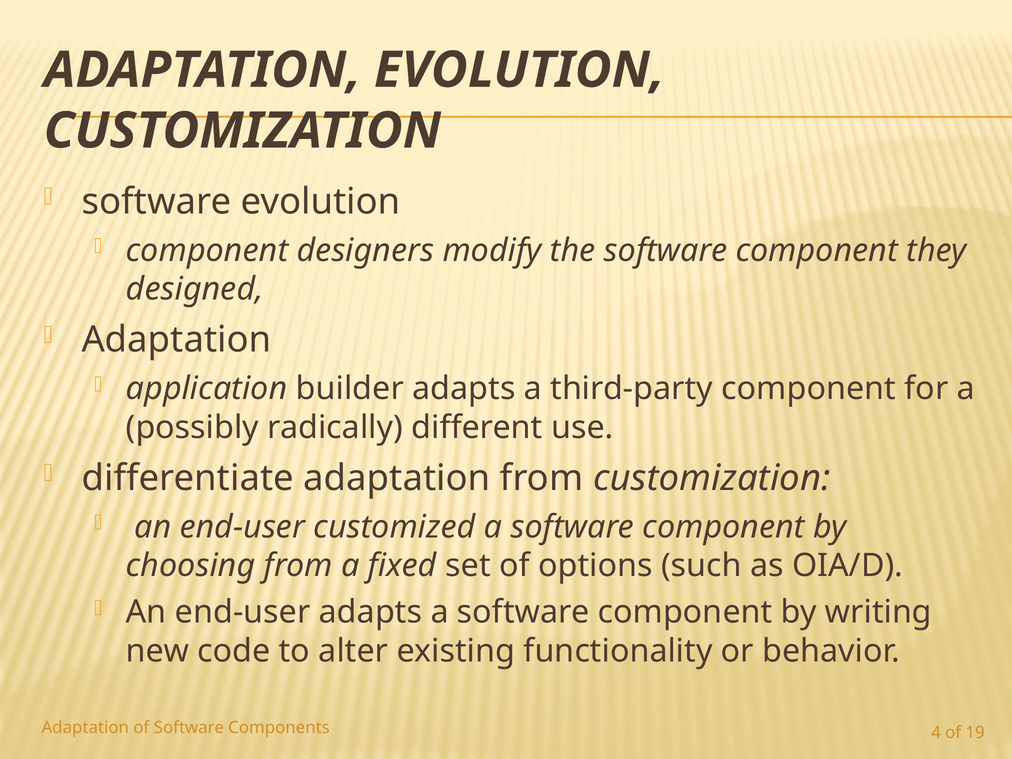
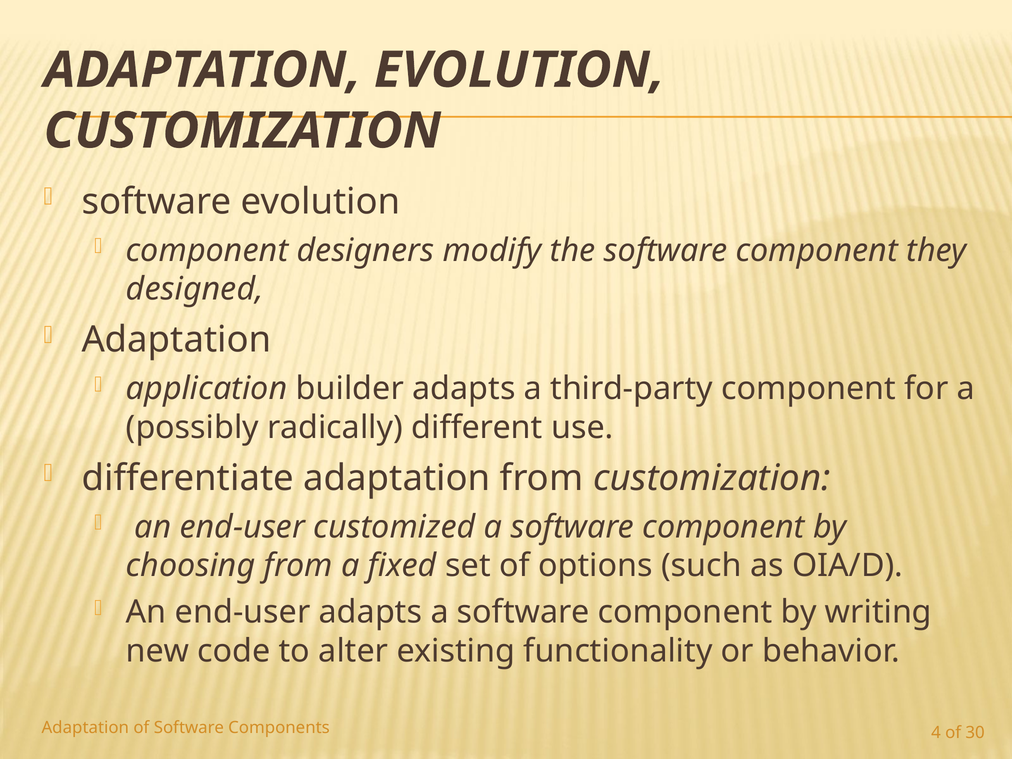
19: 19 -> 30 (975, 733)
